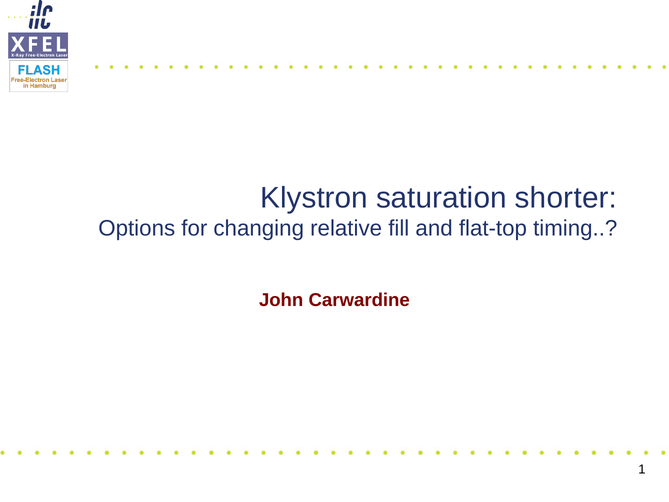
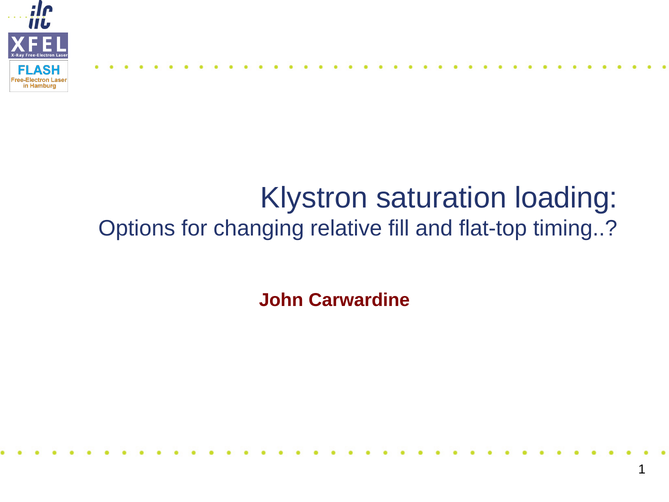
shorter: shorter -> loading (566, 198)
